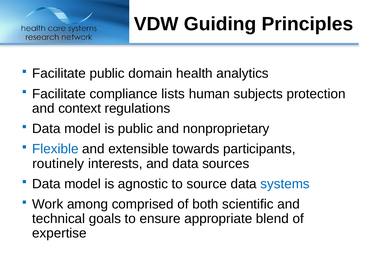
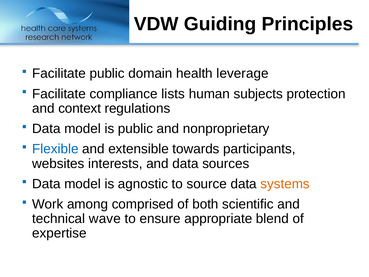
analytics: analytics -> leverage (243, 73)
routinely: routinely -> websites (58, 163)
systems colour: blue -> orange (285, 184)
goals: goals -> wave (105, 219)
